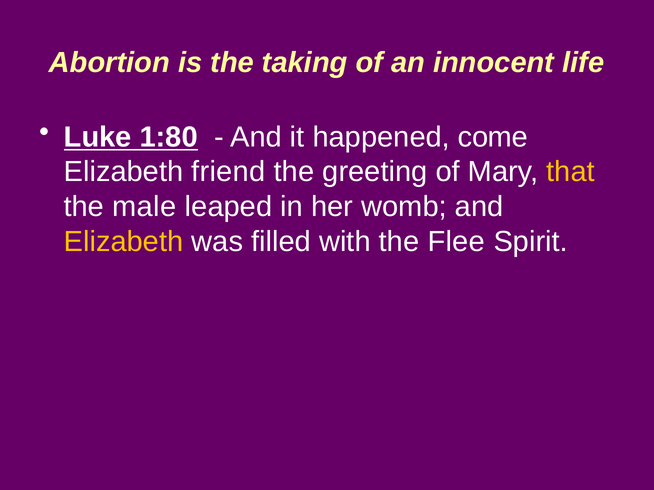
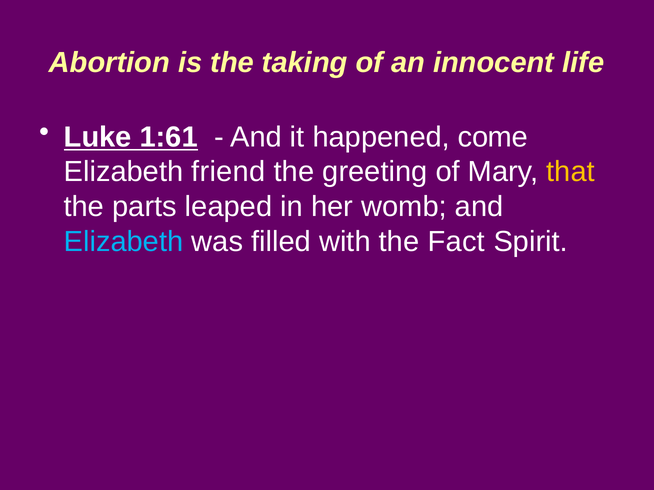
1:80: 1:80 -> 1:61 (169, 137)
male: male -> parts (145, 207)
Elizabeth colour: yellow -> light blue (124, 242)
Flee: Flee -> Fact (456, 242)
